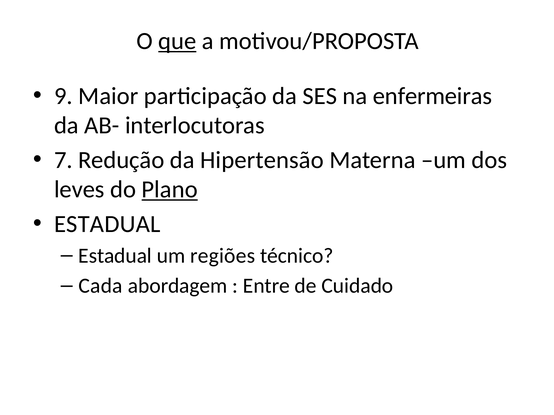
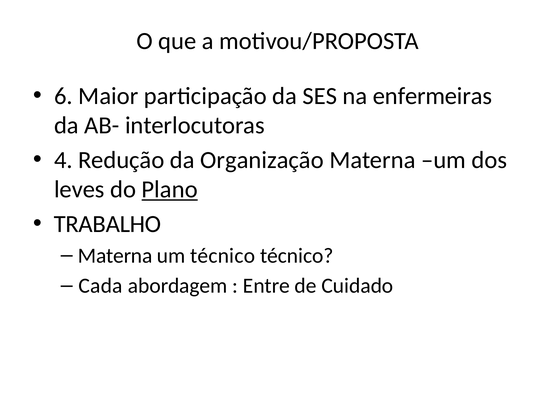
que underline: present -> none (177, 41)
9: 9 -> 6 (63, 96)
7: 7 -> 4 (63, 160)
Hipertensão: Hipertensão -> Organização (262, 160)
ESTADUAL: ESTADUAL -> TRABALHO (107, 224)
Estadual: Estadual -> Materna (115, 256)
um regiões: regiões -> técnico (223, 256)
